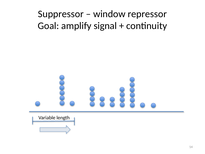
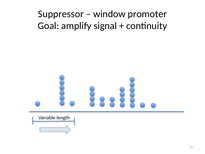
repressor: repressor -> promoter (147, 14)
